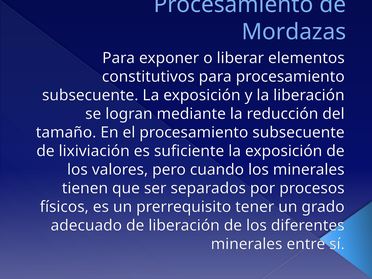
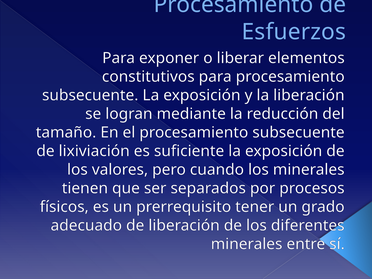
Mordazas: Mordazas -> Esfuerzos (294, 32)
